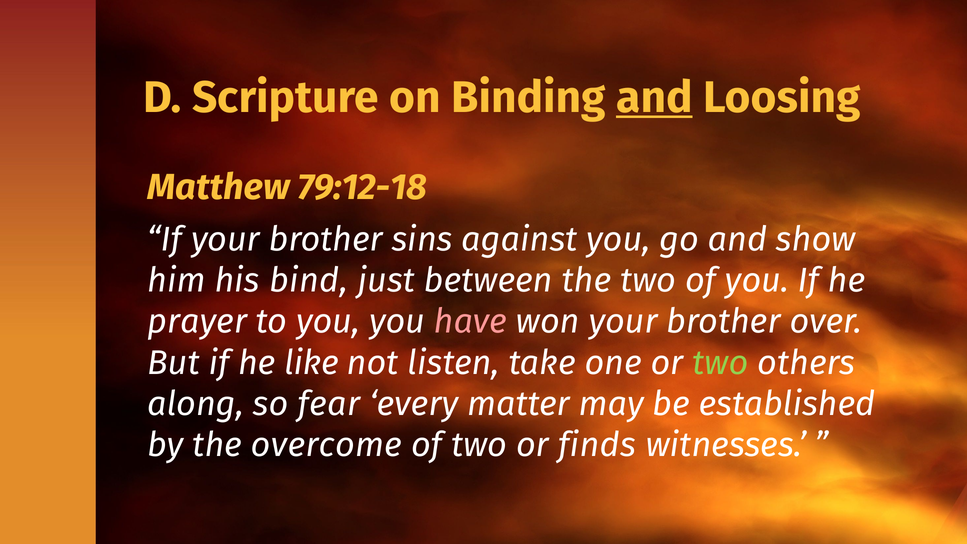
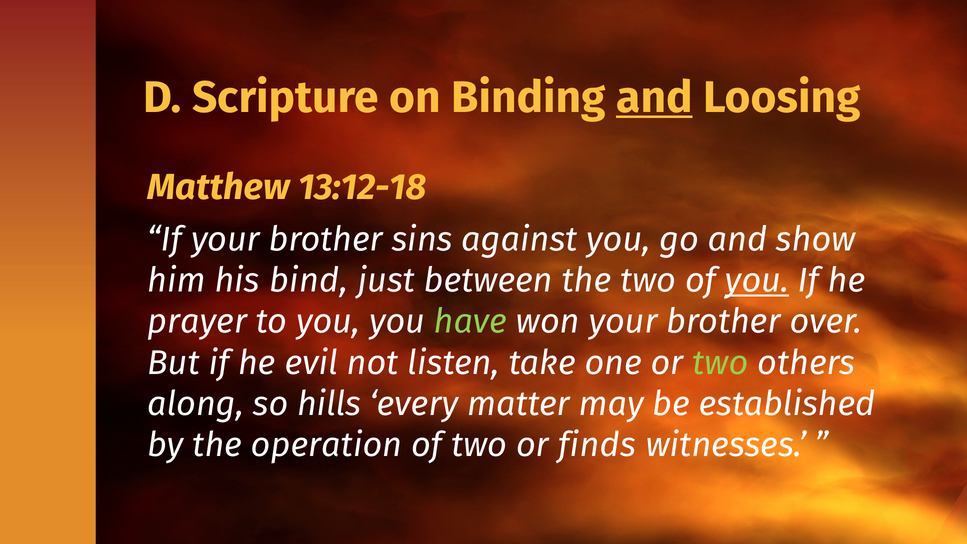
79:12-18: 79:12-18 -> 13:12-18 (362, 187)
you underline: none -> present (757, 281)
have colour: pink -> light green (470, 322)
like: like -> evil (311, 363)
fear: fear -> hills (329, 404)
overcome: overcome -> operation (327, 445)
